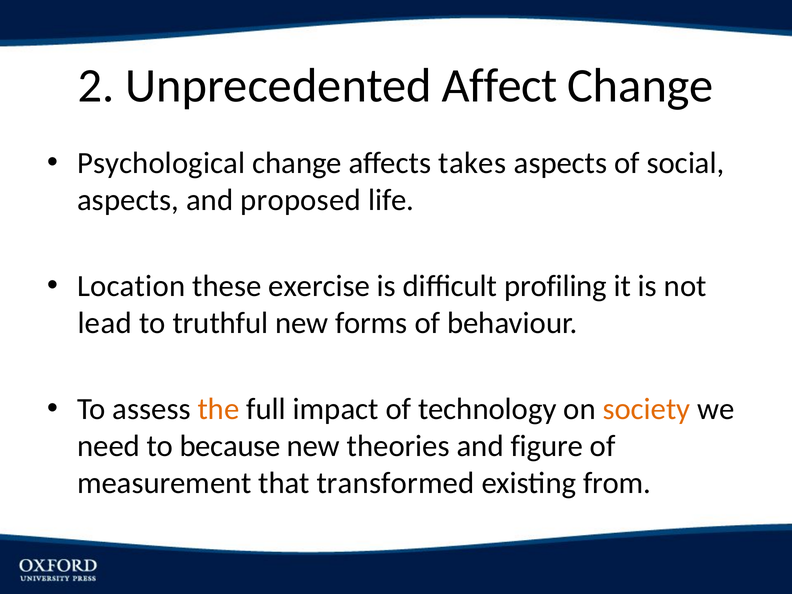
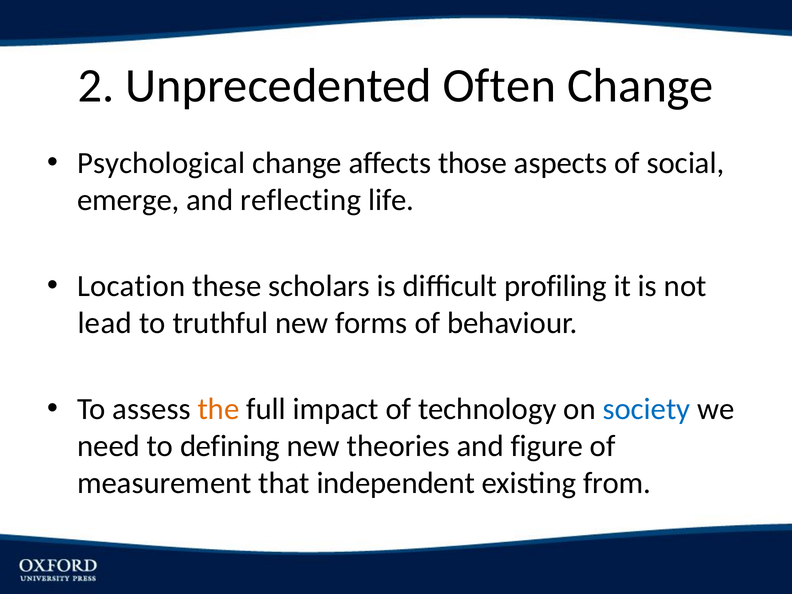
Affect: Affect -> Often (499, 86)
takes: takes -> those (473, 163)
aspects: aspects -> emerge (128, 200)
proposed: proposed -> reflecting (301, 200)
exercise: exercise -> scholars (319, 286)
society colour: orange -> blue (647, 409)
because: because -> defining (230, 446)
transformed: transformed -> independent (396, 483)
